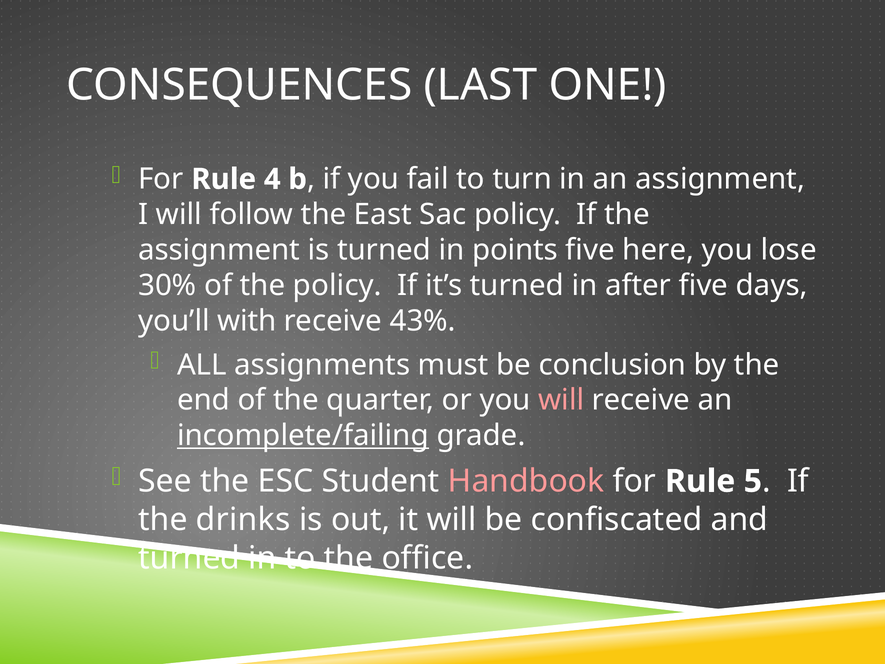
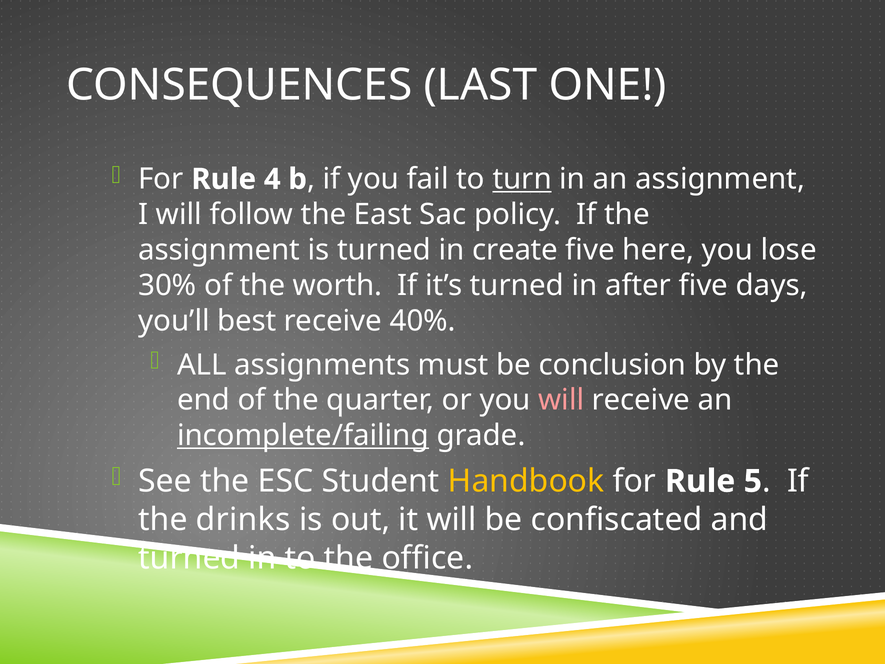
turn underline: none -> present (522, 179)
points: points -> create (515, 250)
the policy: policy -> worth (338, 285)
with: with -> best (247, 321)
43%: 43% -> 40% (423, 321)
Handbook colour: pink -> yellow (526, 481)
